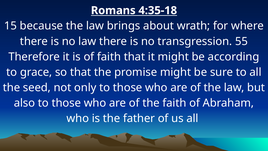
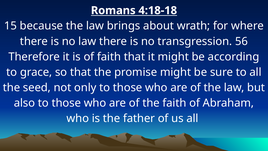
4:35-18: 4:35-18 -> 4:18-18 (158, 10)
55: 55 -> 56 (241, 41)
